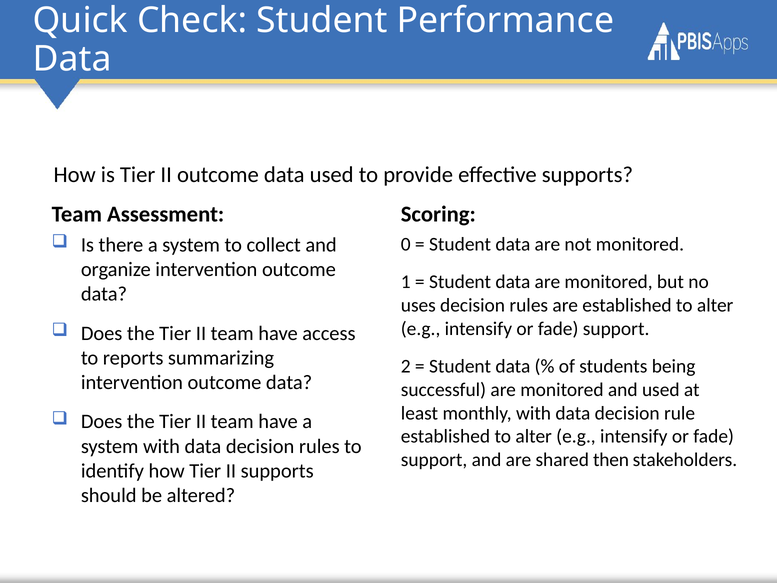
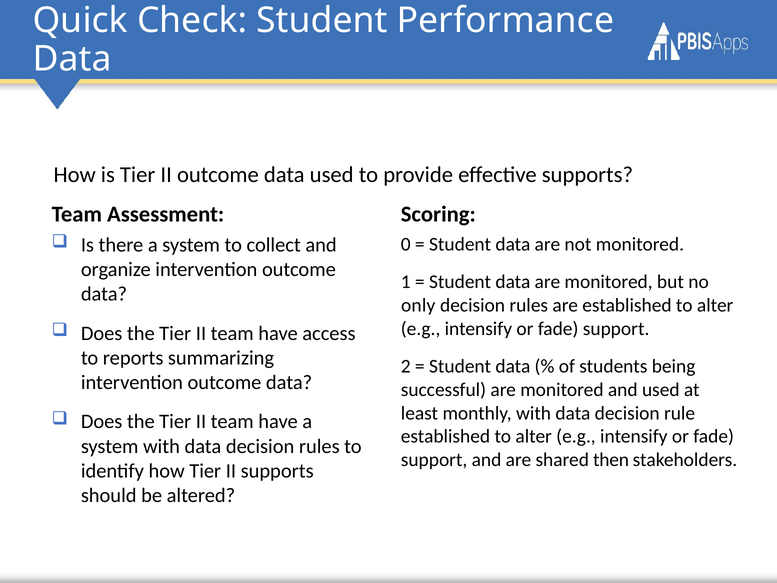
uses: uses -> only (418, 305)
